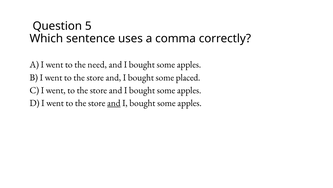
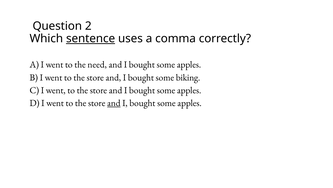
5: 5 -> 2 (88, 26)
sentence underline: none -> present (91, 38)
placed: placed -> biking (188, 77)
